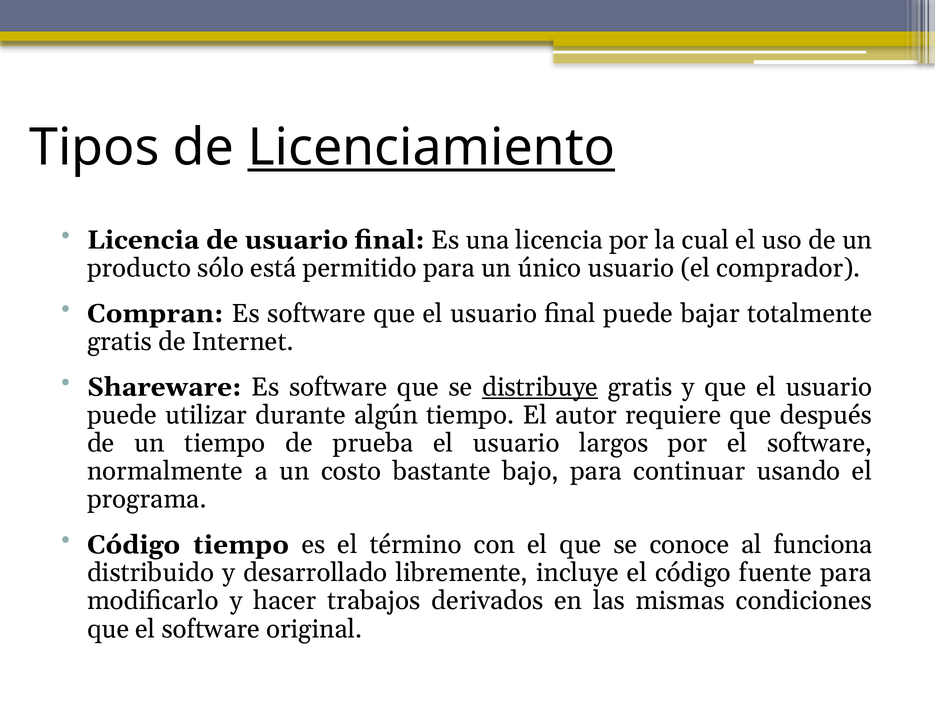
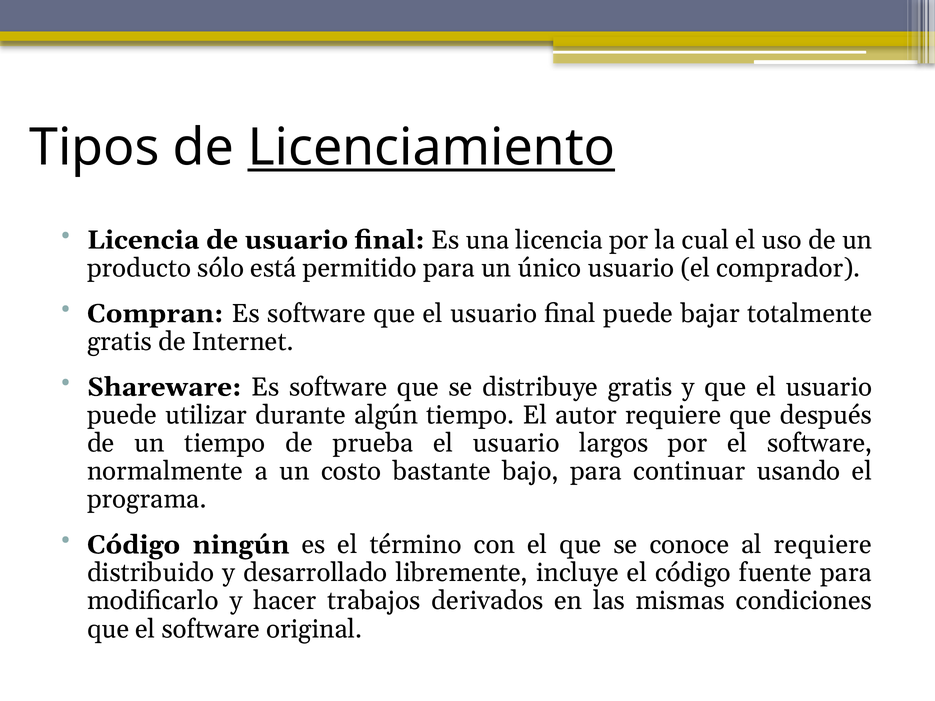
distribuye underline: present -> none (540, 387)
Código tiempo: tiempo -> ningún (241, 545)
al funciona: funciona -> requiere (823, 545)
